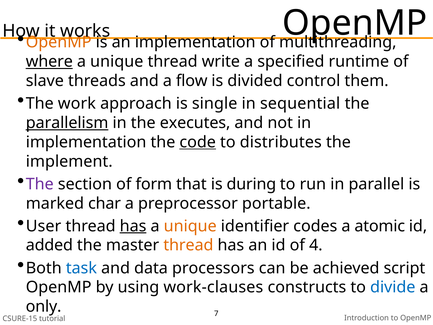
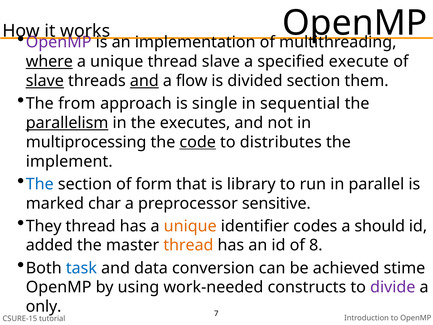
OpenMP colour: orange -> purple (59, 42)
thread write: write -> slave (221, 61)
runtime: runtime -> execute (359, 61)
slave underline: none -> present (45, 81)
and underline: none -> present (144, 81)
divided control: control -> section (314, 81)
work: work -> from (77, 103)
implementation: implementation -> multiprocessing (86, 142)
The colour: purple -> blue (40, 184)
during: during -> library (251, 184)
portable: portable -> sensitive (276, 203)
User: User -> They (44, 226)
has underline: present -> none (133, 226)
atomic: atomic -> should (380, 226)
4: 4 -> 8 (316, 245)
processors: processors -> conversion (213, 268)
script: script -> stime (404, 268)
work-clauses: work-clauses -> work-needed (213, 287)
divide colour: blue -> purple (393, 287)
